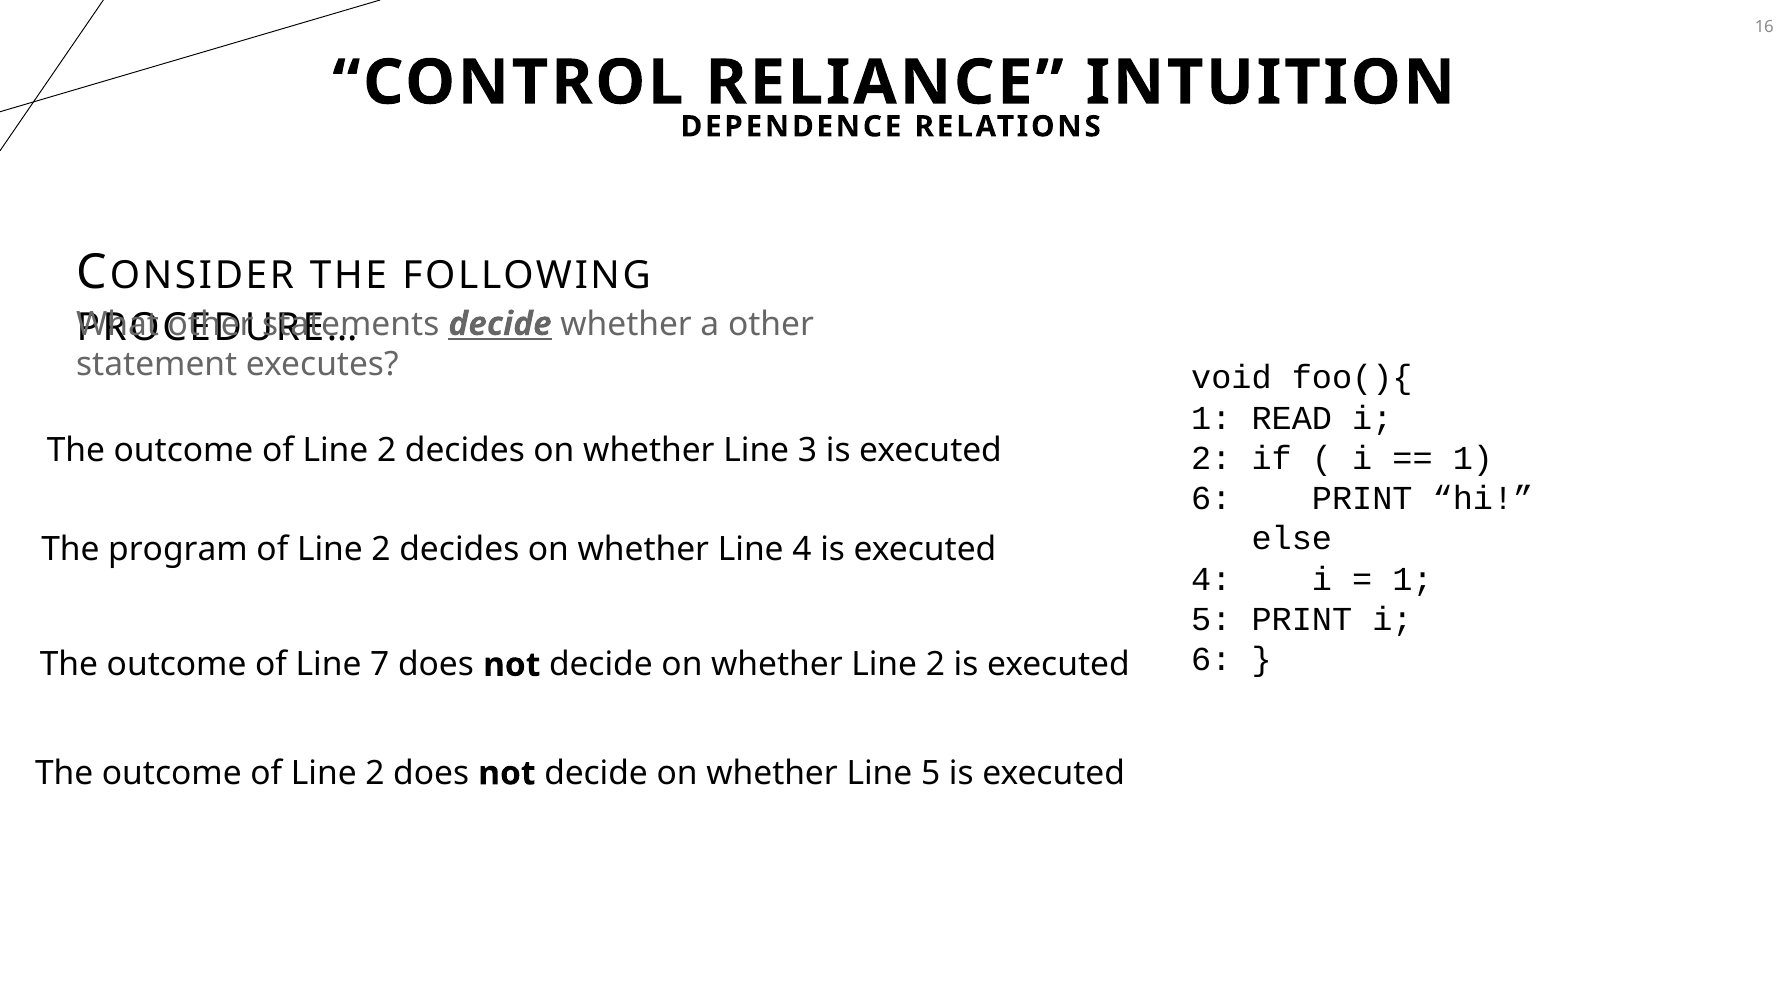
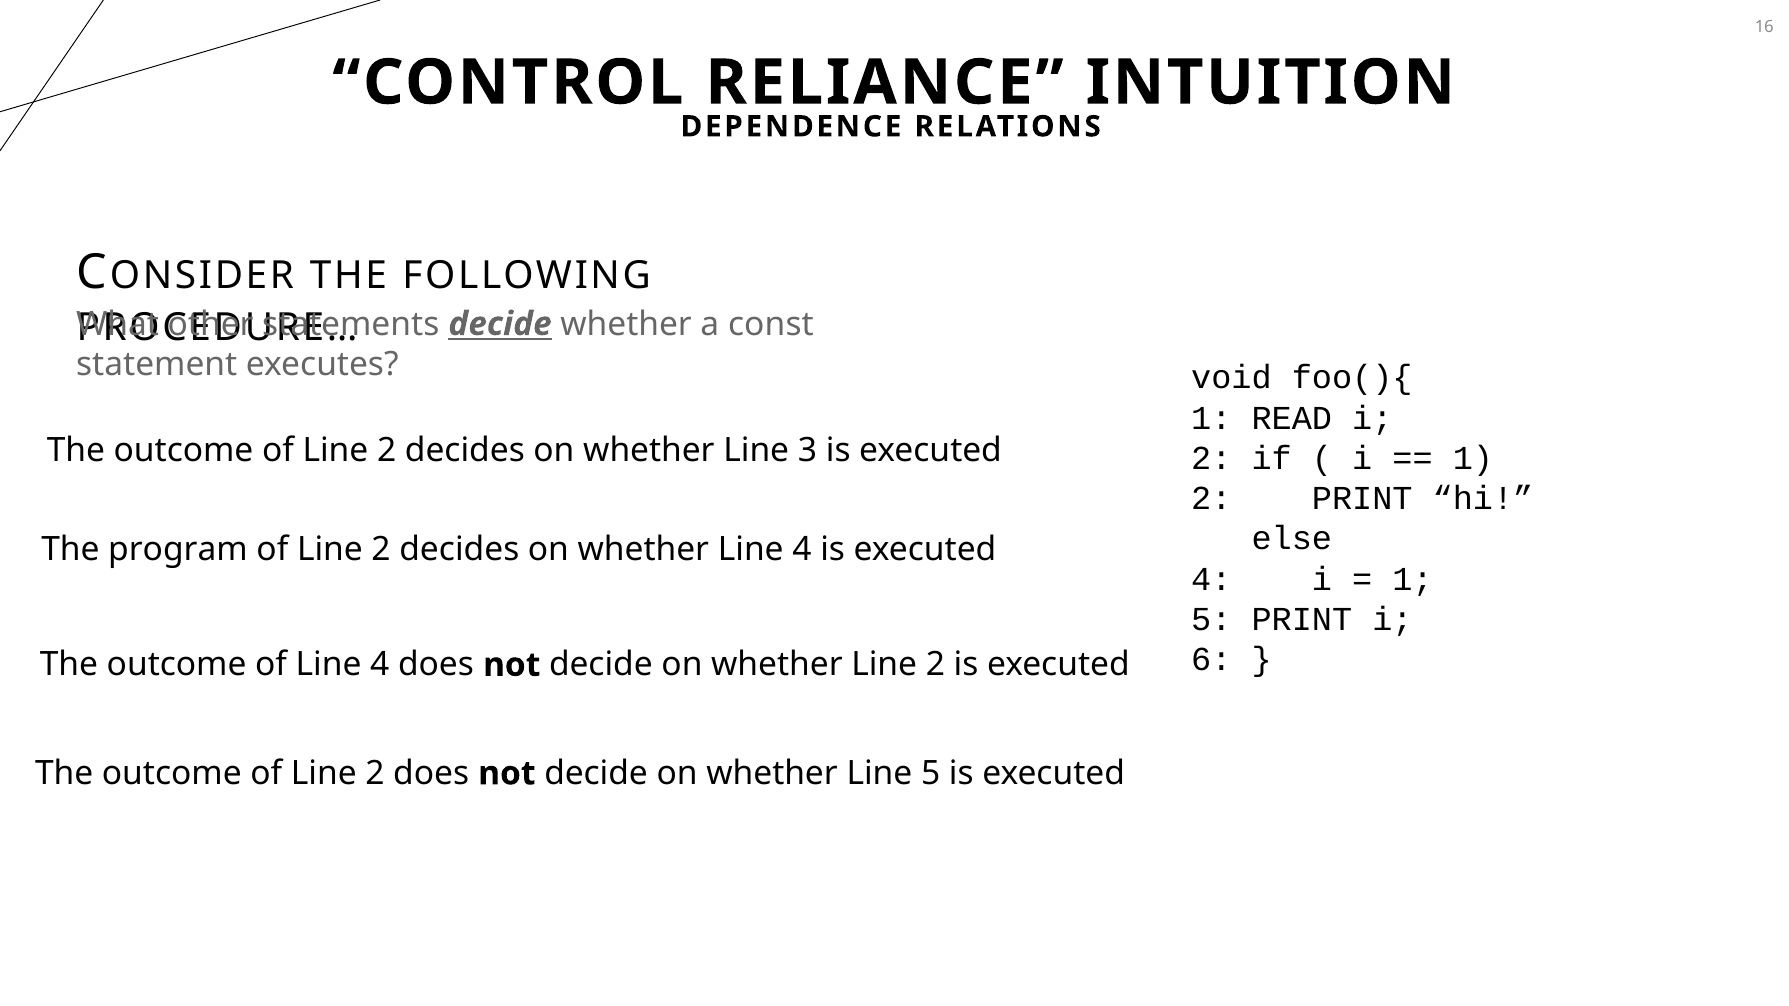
a other: other -> const (771, 324)
6: 6 -> 2 (1211, 499)
of Line 7: 7 -> 4 (380, 665)
